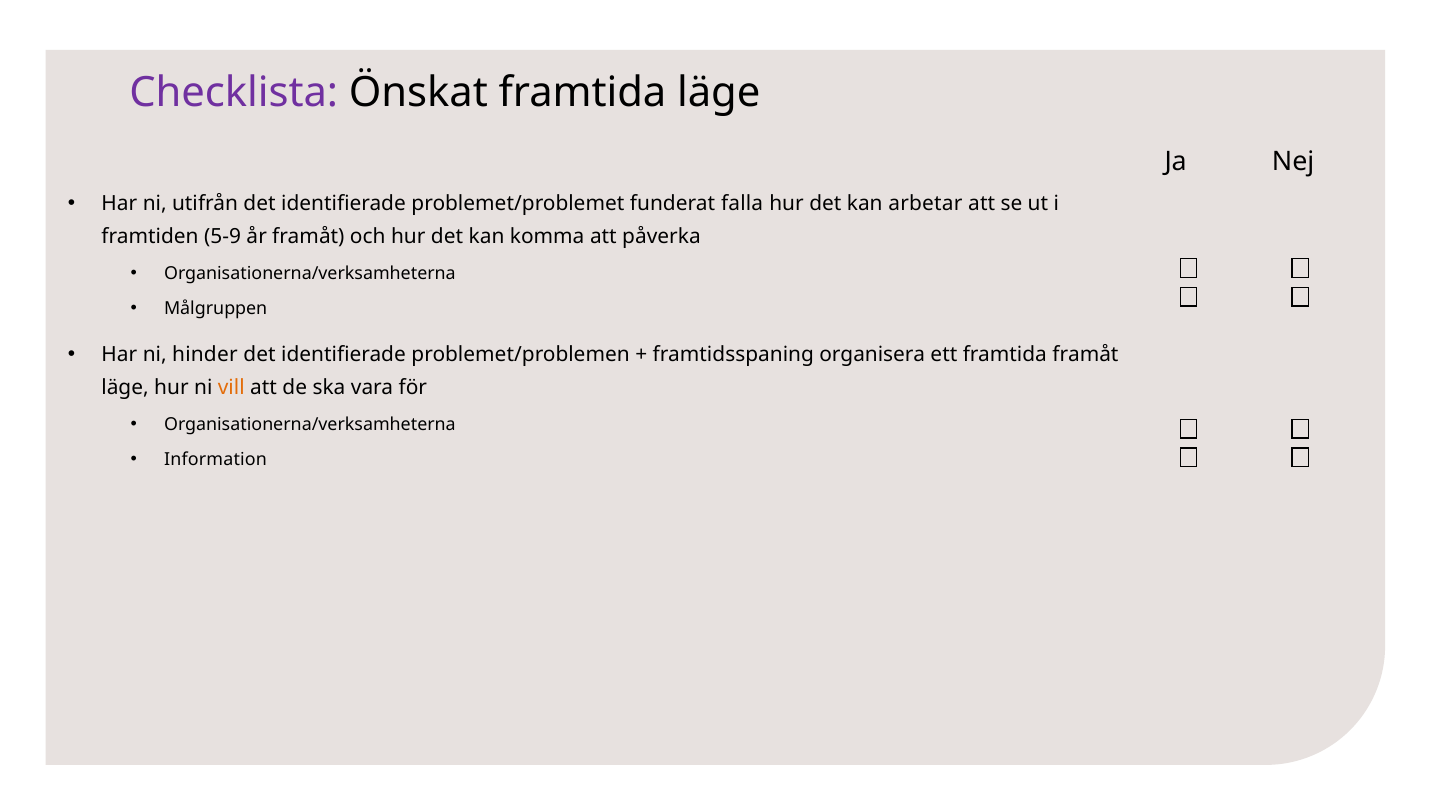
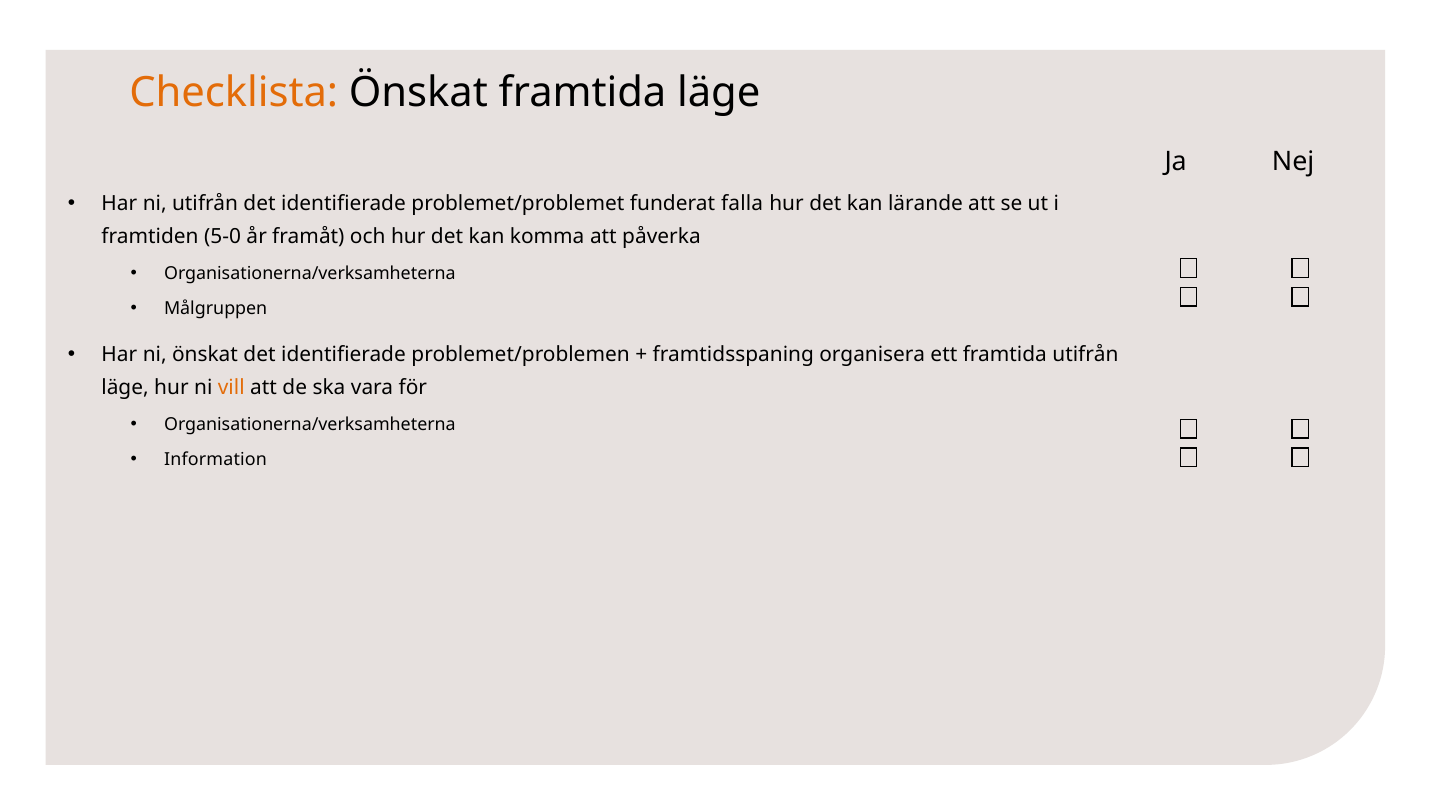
Checklista colour: purple -> orange (234, 92)
arbetar: arbetar -> lärande (925, 204)
5-9: 5-9 -> 5-0 (223, 237)
ni hinder: hinder -> önskat (205, 355)
framtida framåt: framåt -> utifrån (1085, 355)
